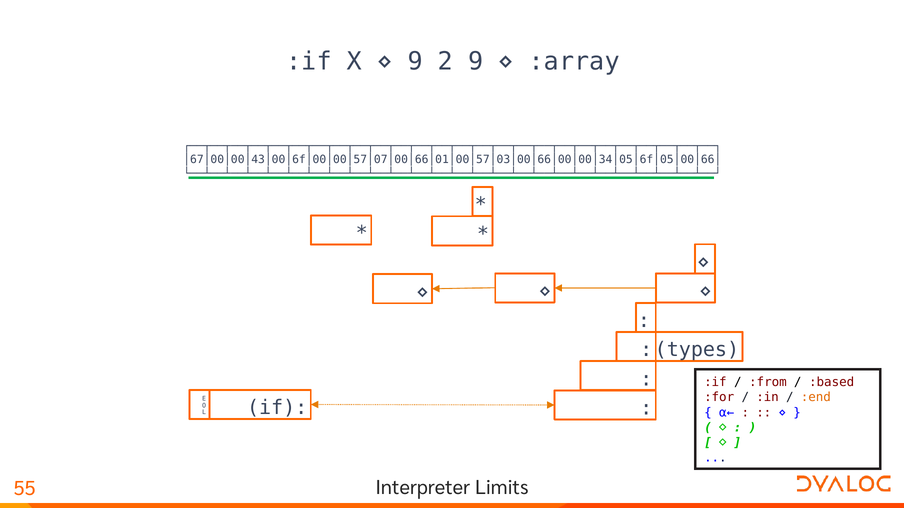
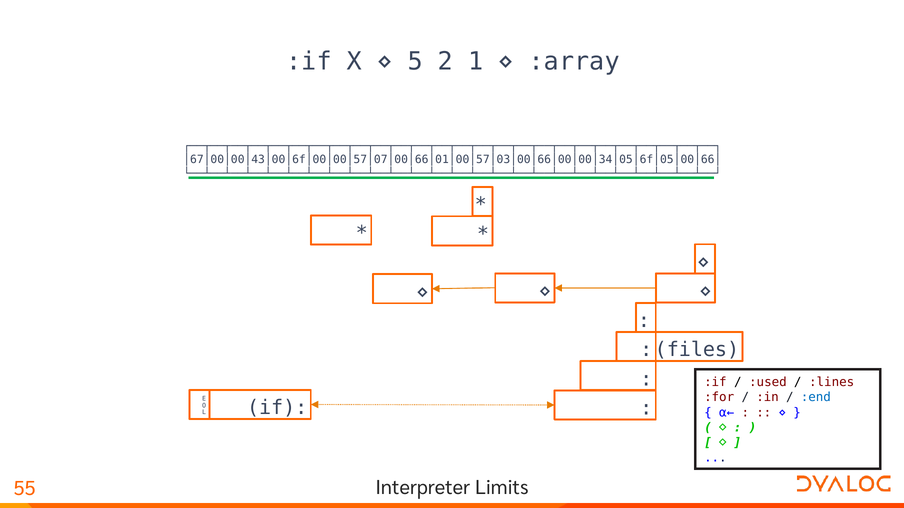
9: 9 -> 5 (415, 61)
2 9: 9 -> 1 (476, 61)
types: types -> files (697, 350)
:from: :from -> :used (768, 383)
:based: :based -> :lines (832, 383)
:end colour: orange -> blue (816, 398)
